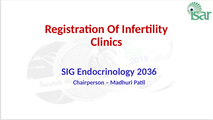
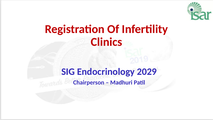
2036: 2036 -> 2029 (147, 72)
